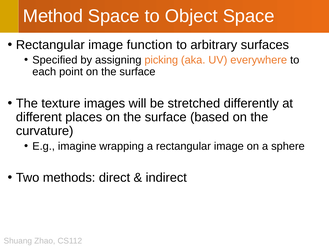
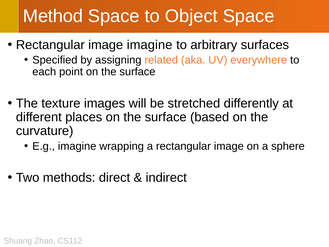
image function: function -> imagine (150, 45)
picking: picking -> related (161, 60)
